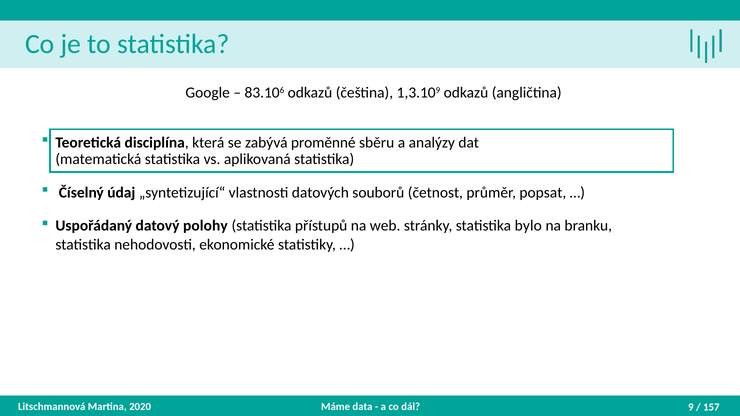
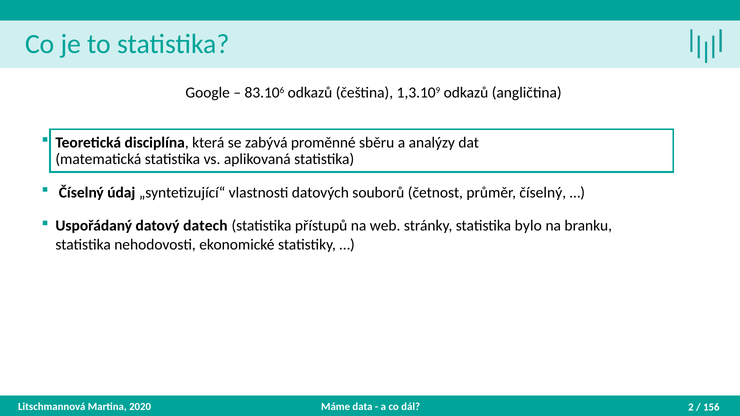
průměr popsat: popsat -> číselný (543, 193)
polohy: polohy -> datech (205, 226)
9: 9 -> 2 (691, 408)
157: 157 -> 156 (711, 408)
